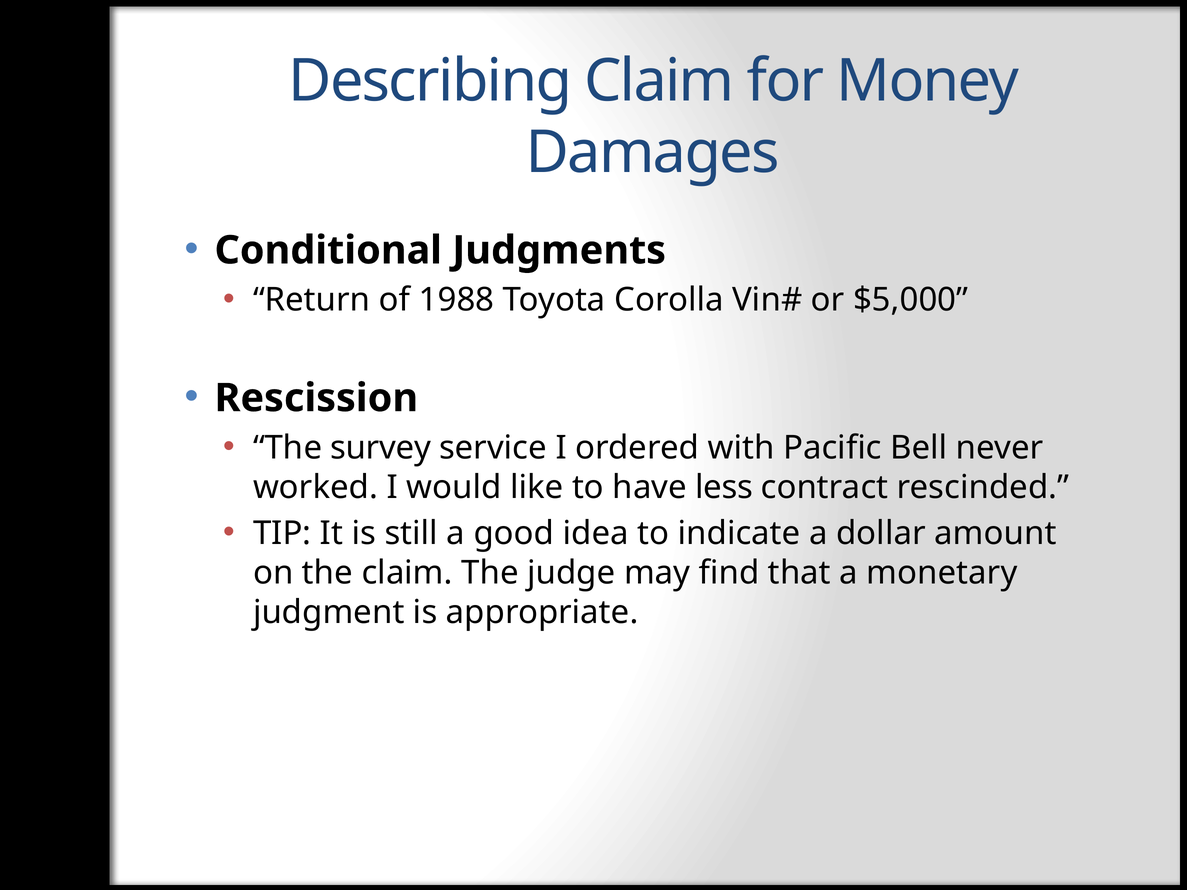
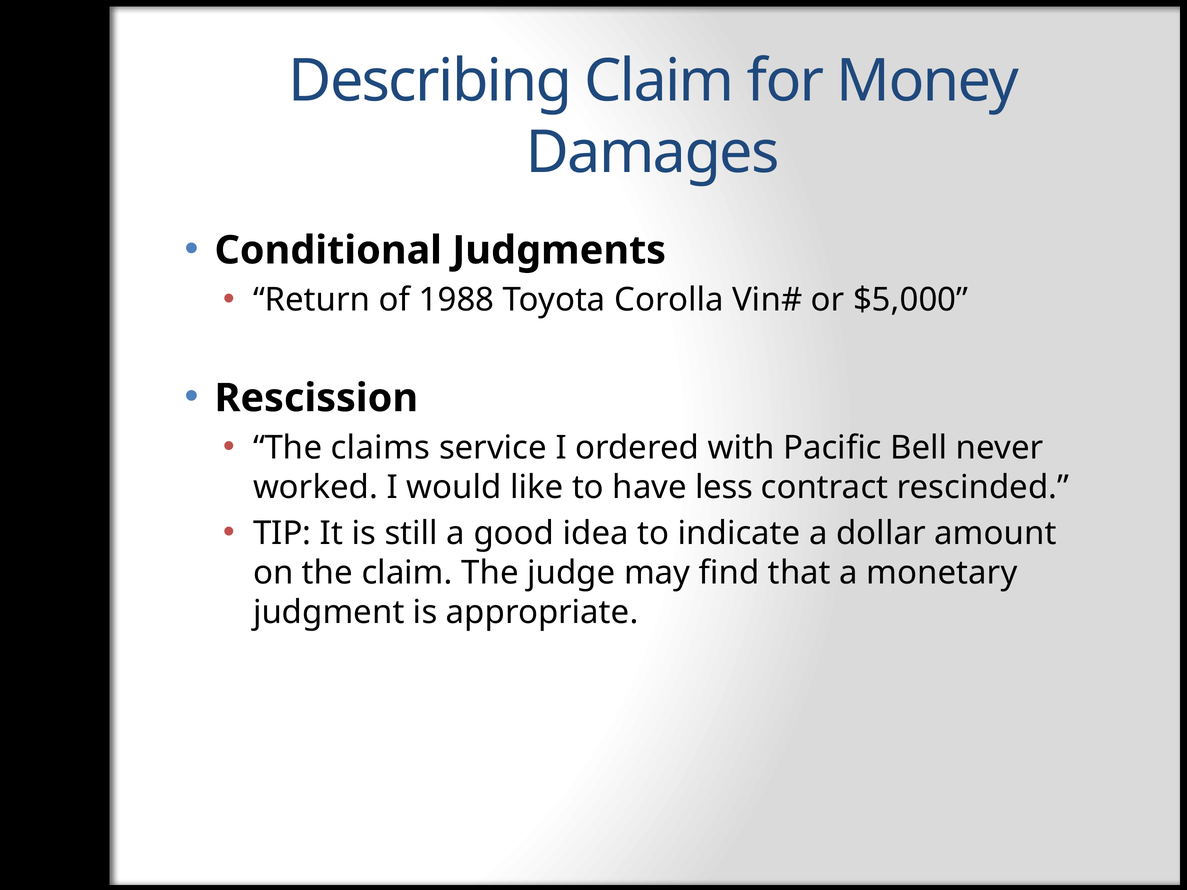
survey: survey -> claims (380, 448)
